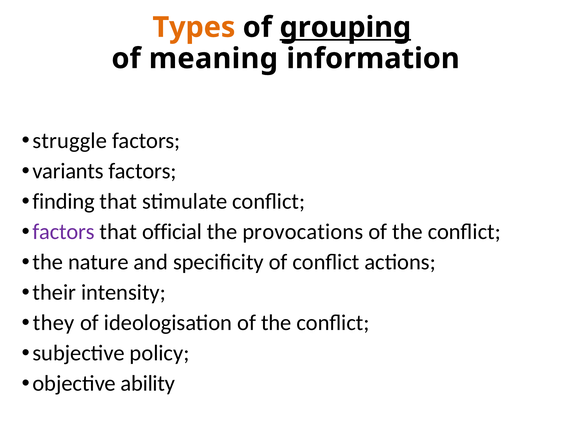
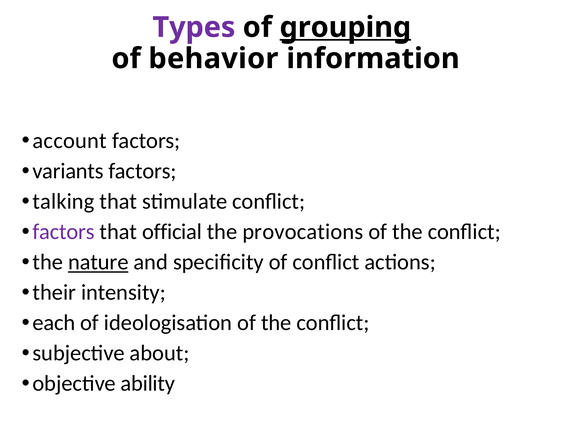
Types colour: orange -> purple (194, 27)
meaning: meaning -> behavior (213, 59)
struggle: struggle -> account (70, 141)
finding: finding -> talking (63, 202)
nature underline: none -> present (98, 262)
they: they -> each (54, 323)
policy: policy -> about (160, 353)
